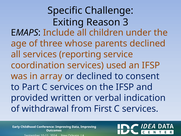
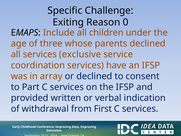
3: 3 -> 0 (126, 22)
reporting: reporting -> exclusive (80, 54)
used: used -> have (116, 65)
